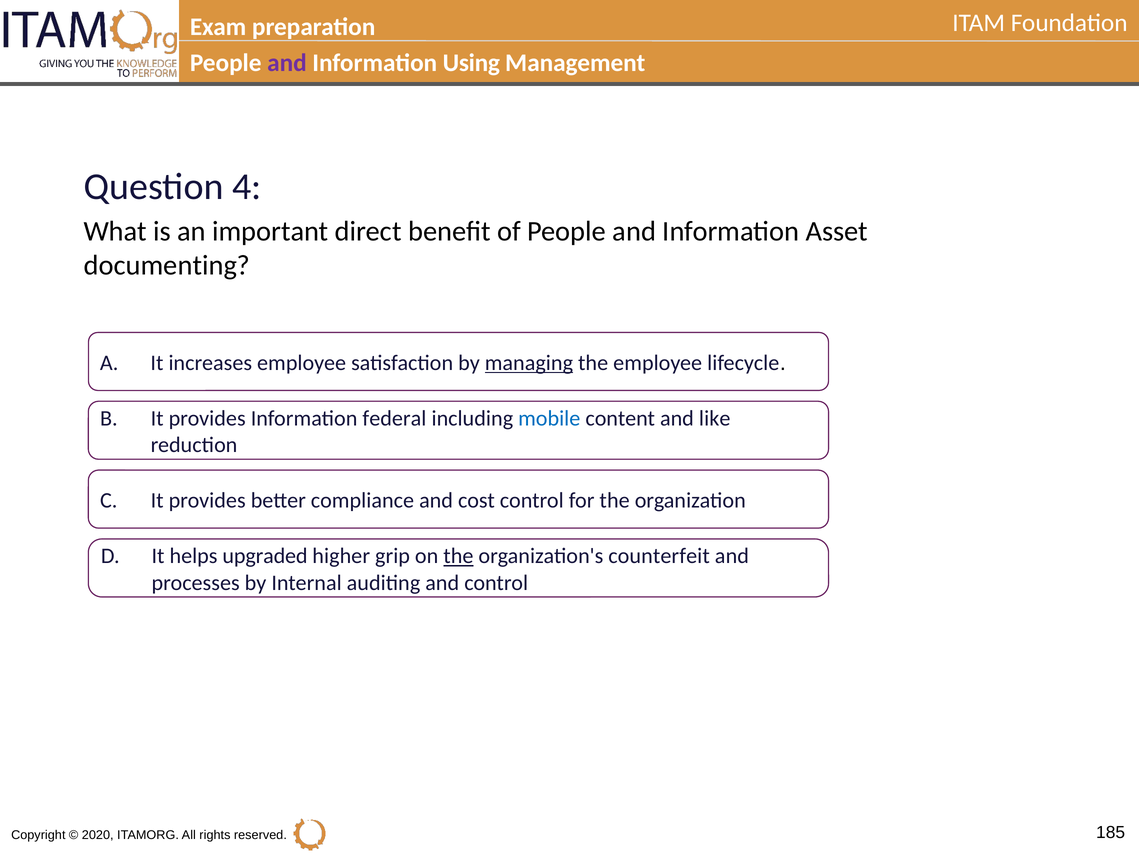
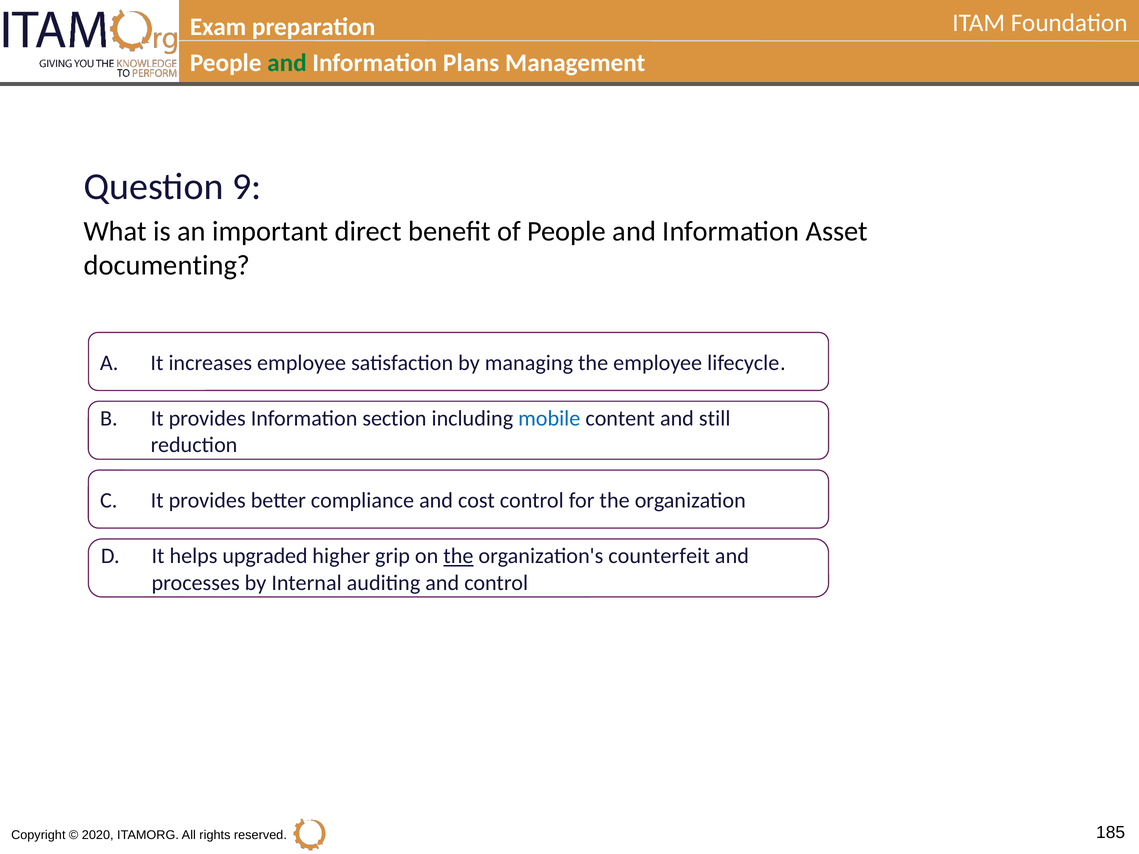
and colour: purple -> green (287, 63)
Using: Using -> Plans (471, 63)
4: 4 -> 9 (247, 187)
managing underline: present -> none (529, 363)
federal: federal -> section (394, 419)
like: like -> still (715, 419)
